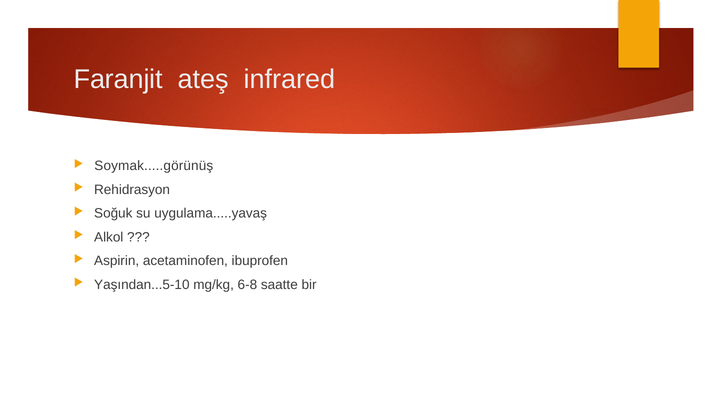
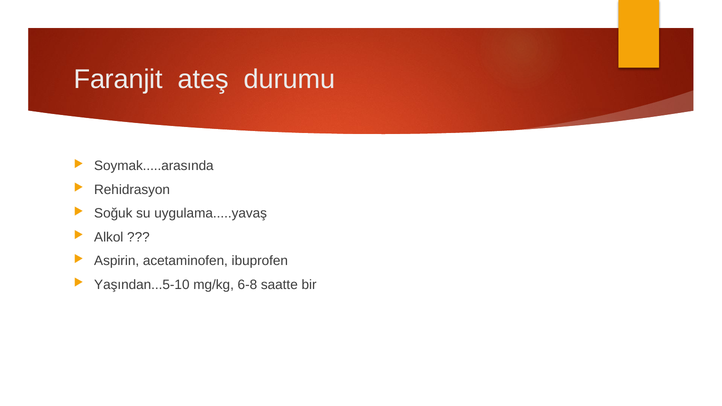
infrared: infrared -> durumu (290, 80)
Soymak.....görünüş: Soymak.....görünüş -> Soymak.....arasında (154, 166)
